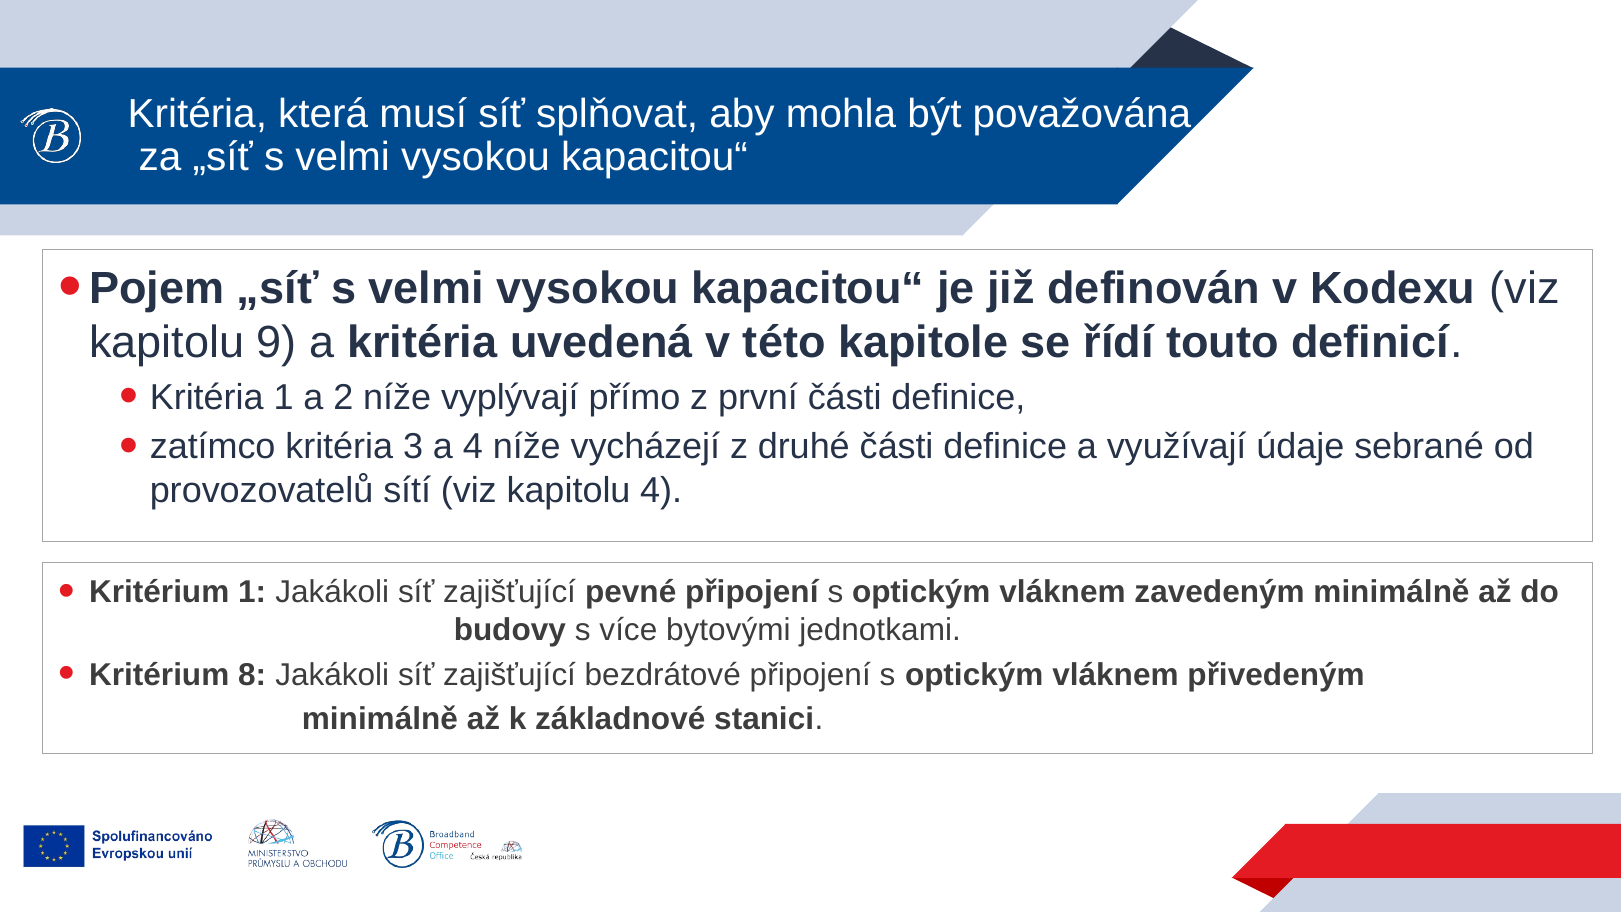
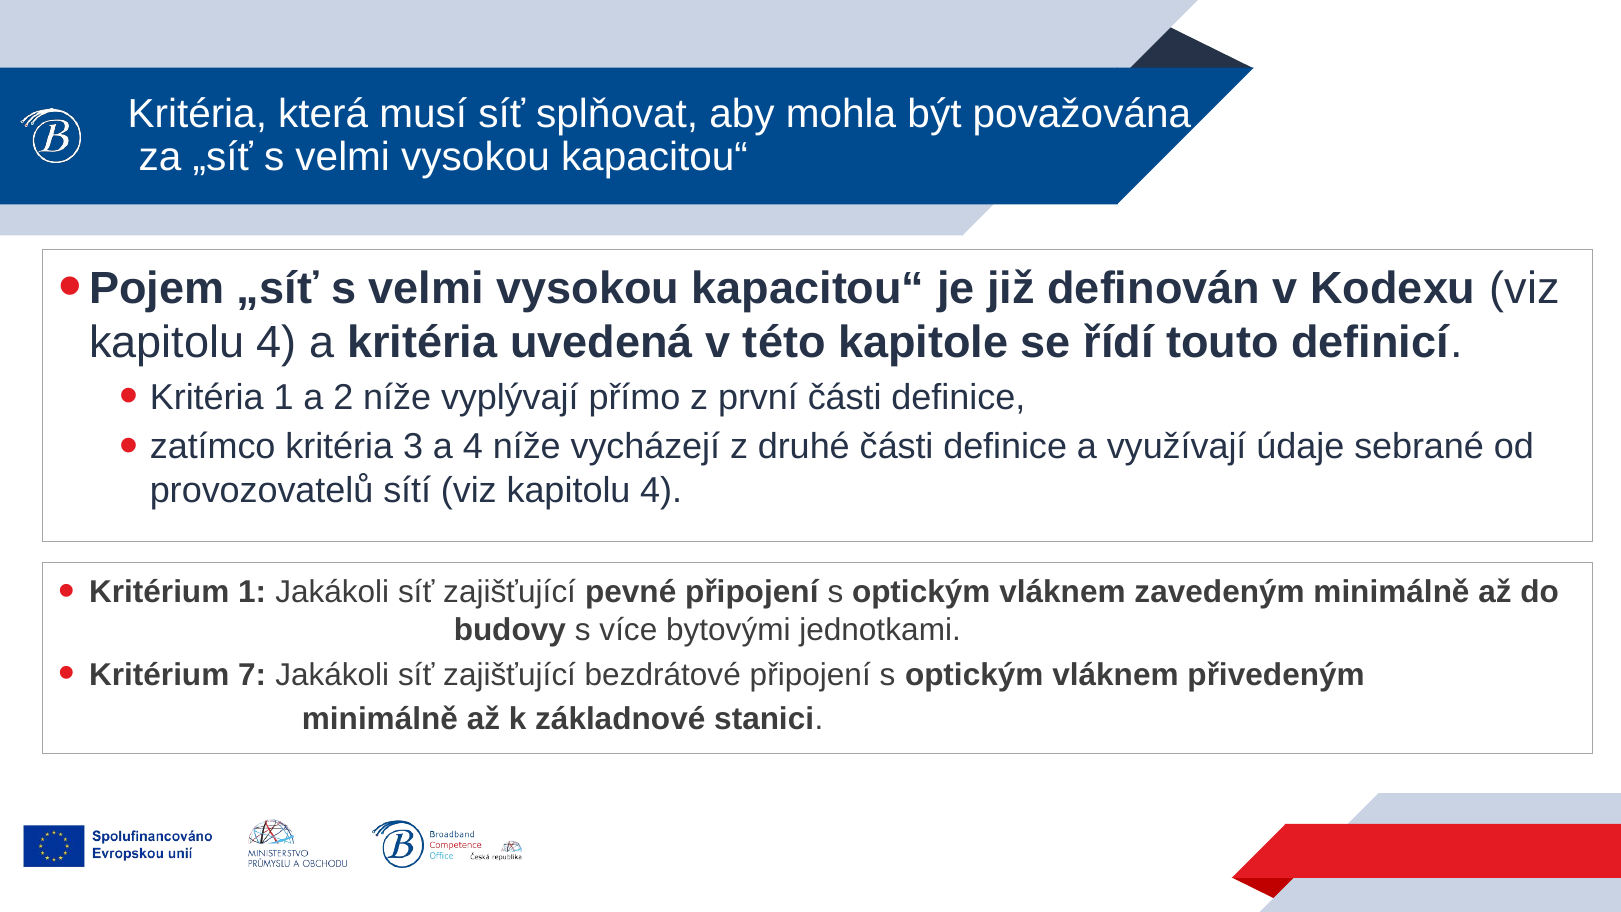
9: 9 -> 4 (277, 342)
8: 8 -> 7 (252, 675)
